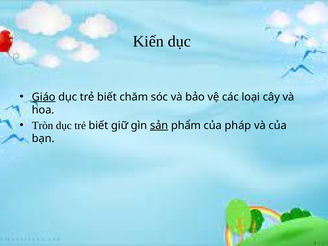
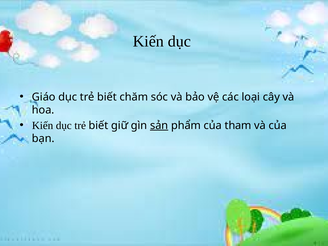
Giáo underline: present -> none (44, 97)
Tròn: Tròn -> Kiến (43, 125)
pháp: pháp -> tham (238, 125)
